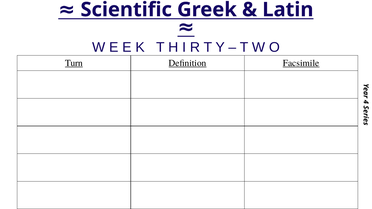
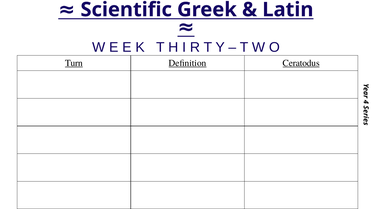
Facsimile: Facsimile -> Ceratodus (301, 63)
